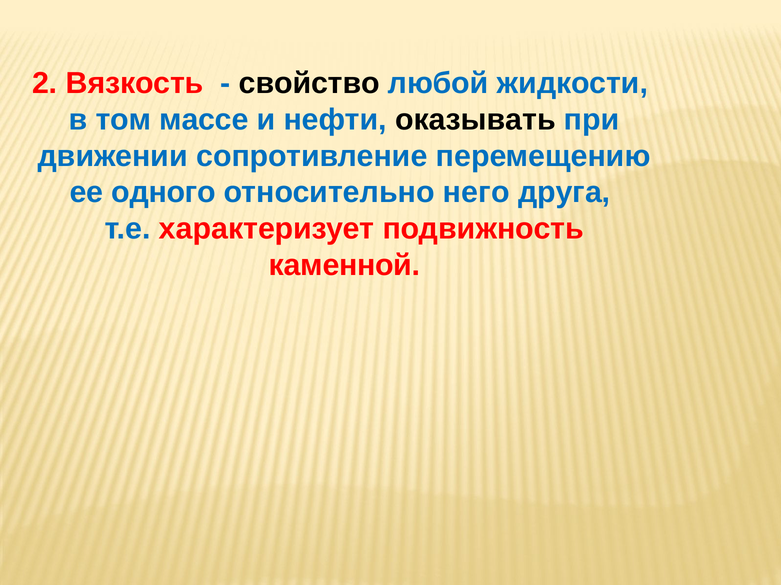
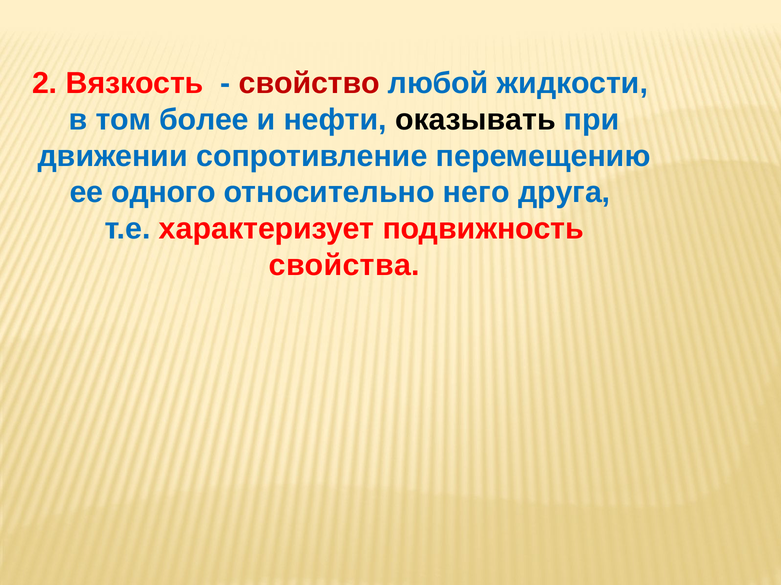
свойство colour: black -> red (309, 83)
массе: массе -> более (204, 120)
каменной: каменной -> свойства (344, 266)
